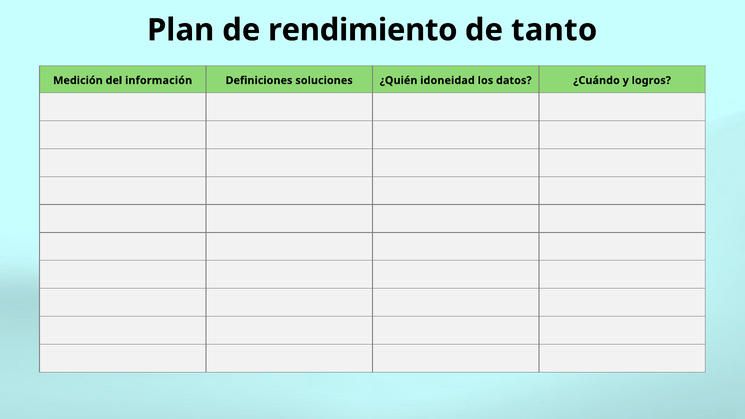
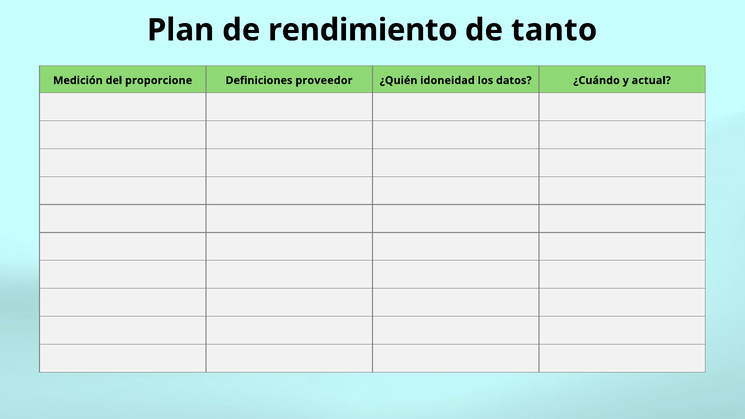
información: información -> proporcione (159, 80)
soluciones: soluciones -> proveedor (324, 80)
logros: logros -> actual (651, 80)
